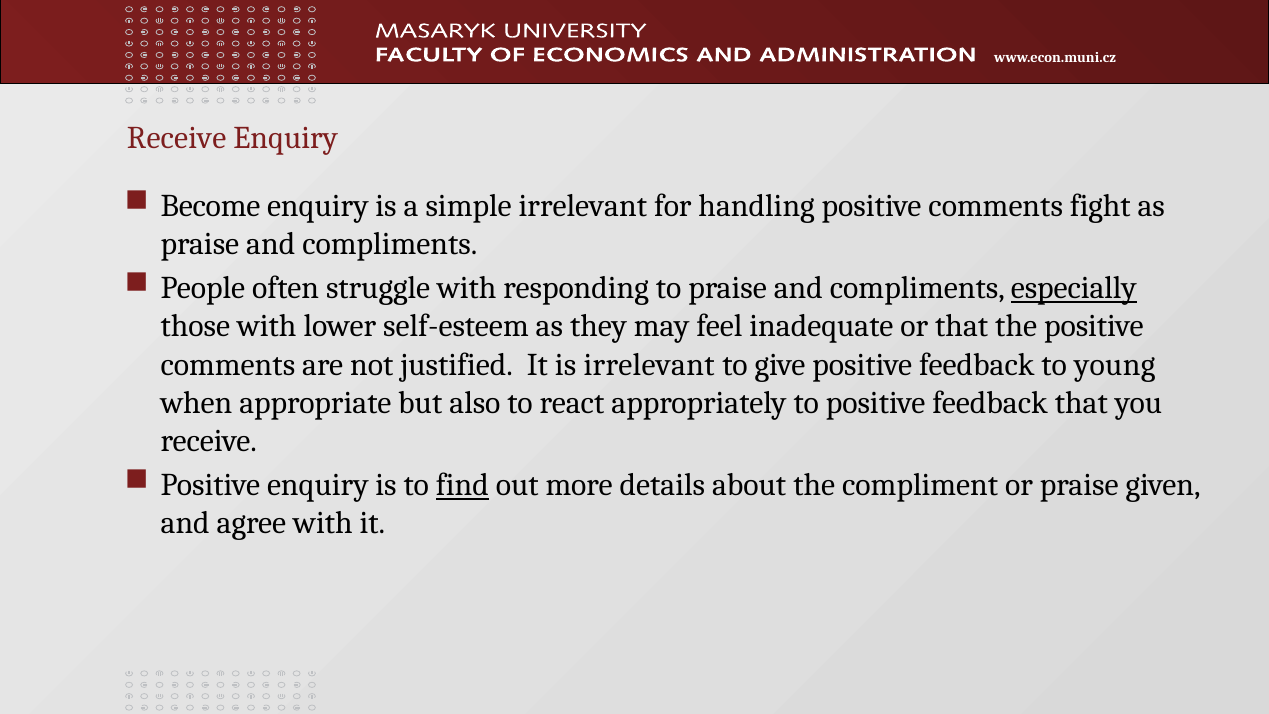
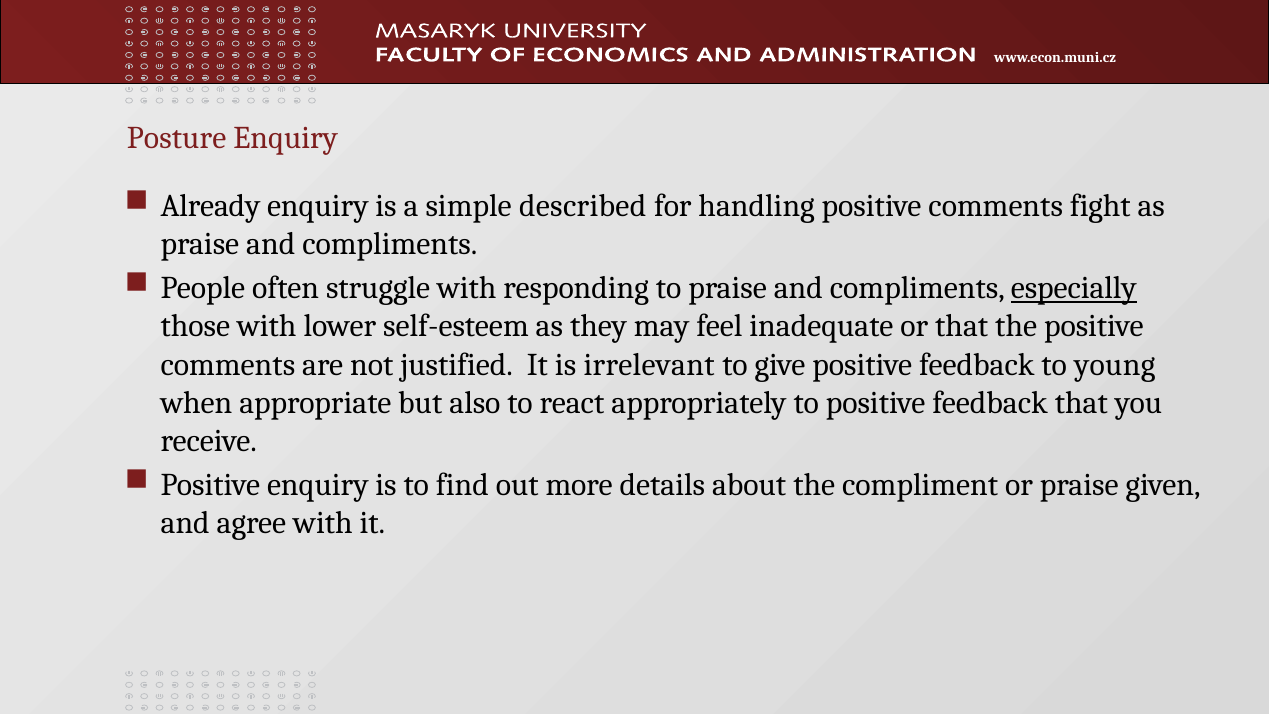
Receive: Receive -> Posture (177, 138)
Become: Become -> Already (210, 206)
simple irrelevant: irrelevant -> described (583, 206)
find underline: present -> none (462, 485)
